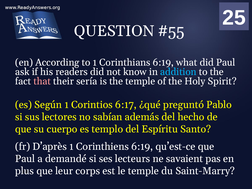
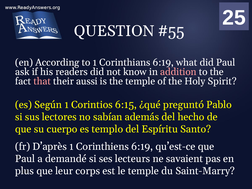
addition colour: light blue -> pink (178, 72)
sería: sería -> aussi (87, 81)
6:17: 6:17 -> 6:15 (126, 105)
